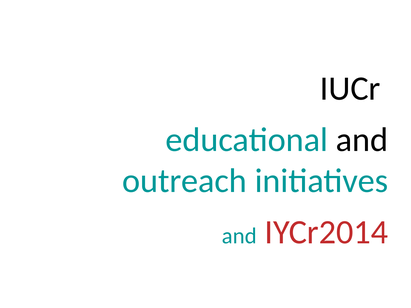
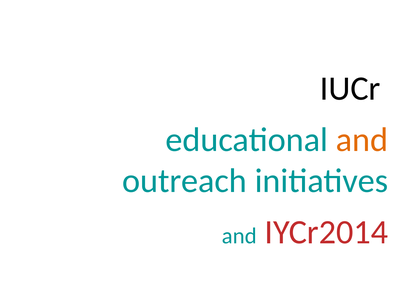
and colour: black -> orange (362, 140)
